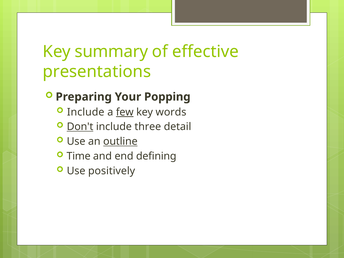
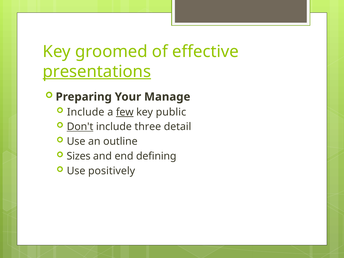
summary: summary -> groomed (111, 52)
presentations underline: none -> present (97, 72)
Popping: Popping -> Manage (167, 97)
words: words -> public (171, 112)
outline underline: present -> none (120, 141)
Time: Time -> Sizes (79, 156)
